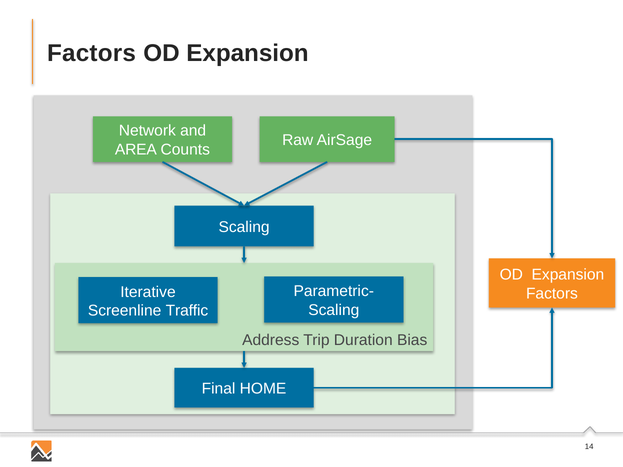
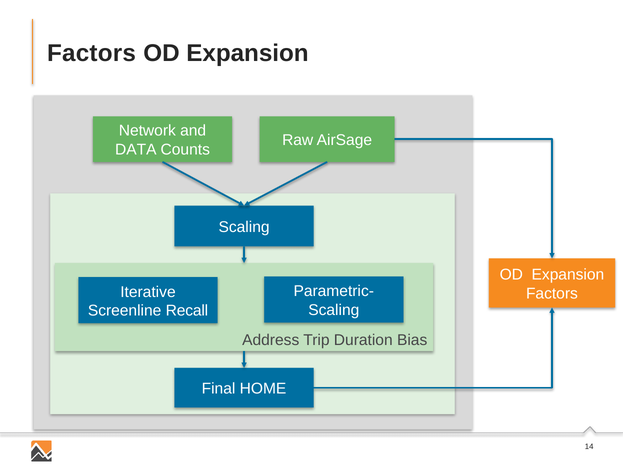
AREA: AREA -> DATA (136, 150)
Traffic: Traffic -> Recall (187, 311)
